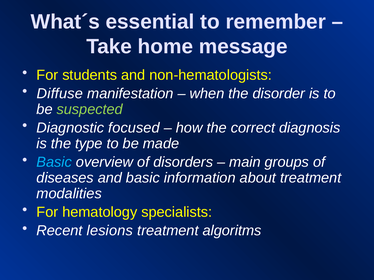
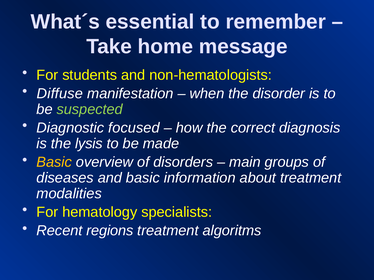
type: type -> lysis (89, 144)
Basic colour: light blue -> yellow (54, 162)
lesions: lesions -> regions (110, 231)
